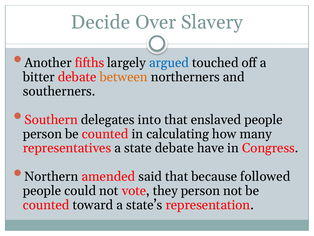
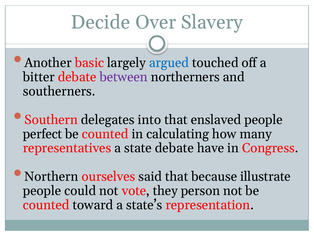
fifths: fifths -> basic (89, 63)
between colour: orange -> purple (124, 77)
person: person -> perfect (42, 134)
amended: amended -> ourselves (108, 176)
followed: followed -> illustrate (265, 176)
